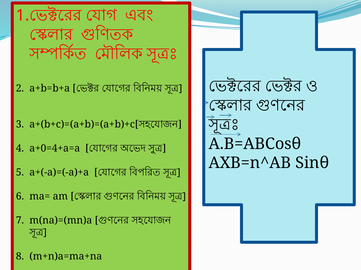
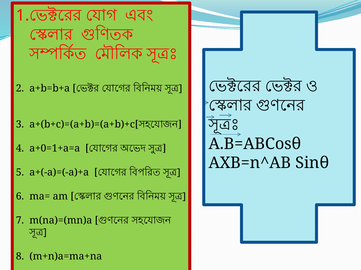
a+0=4+a=a: a+0=4+a=a -> a+0=1+a=a (55, 149)
